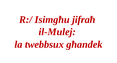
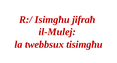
għandek: għandek -> tisimgħu (84, 44)
